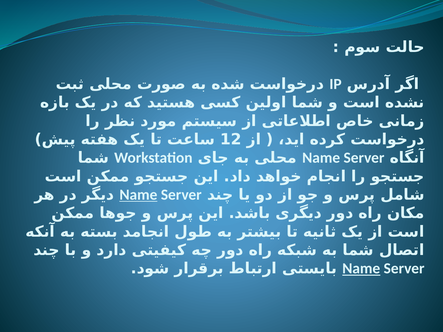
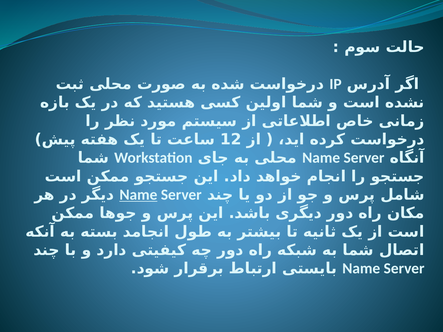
Name underline: present -> none (361, 269)
